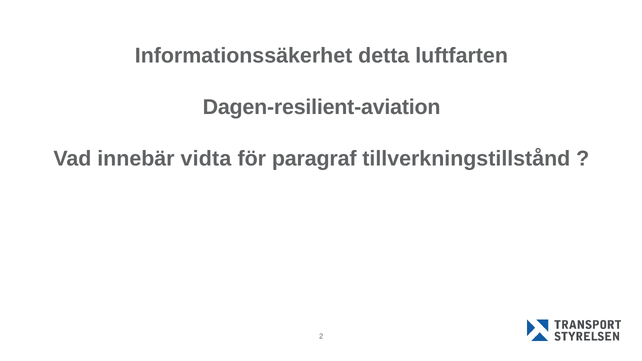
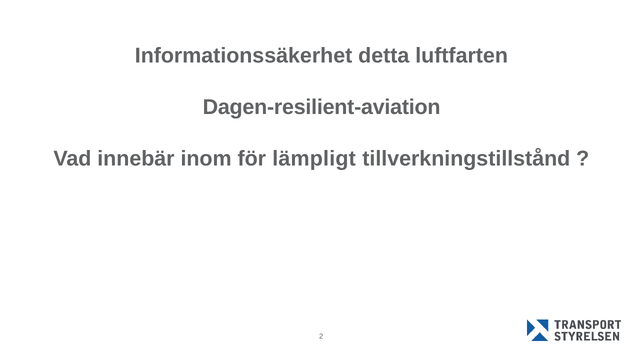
vidta: vidta -> inom (206, 159)
paragraf: paragraf -> lämpligt (314, 159)
